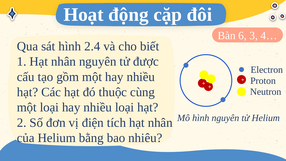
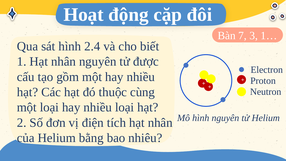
6: 6 -> 7 (243, 36)
4…: 4… -> 1… (269, 36)
